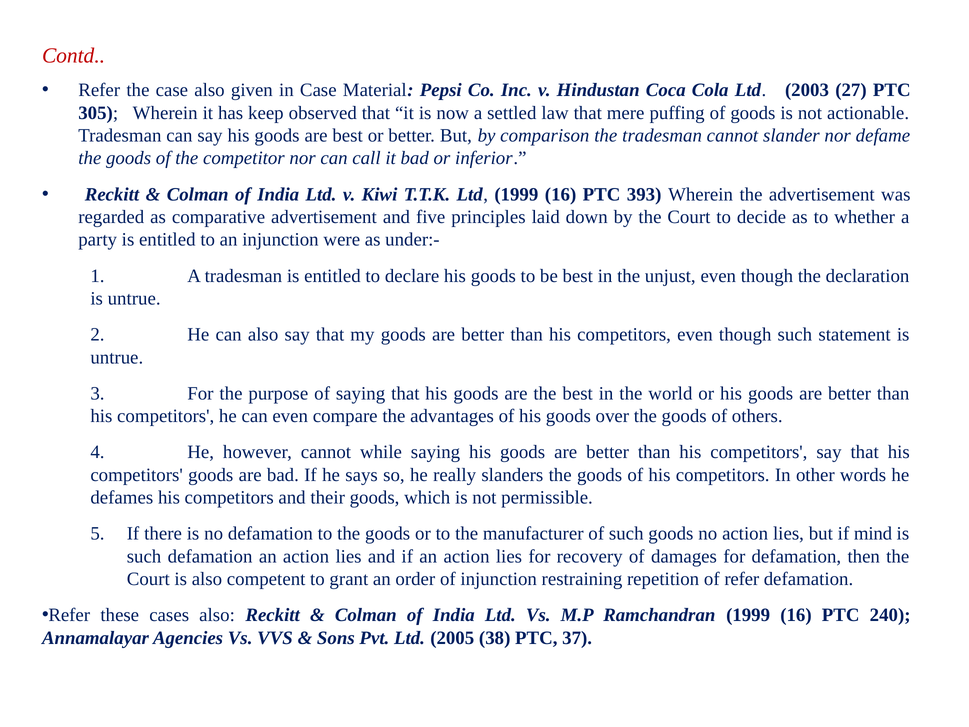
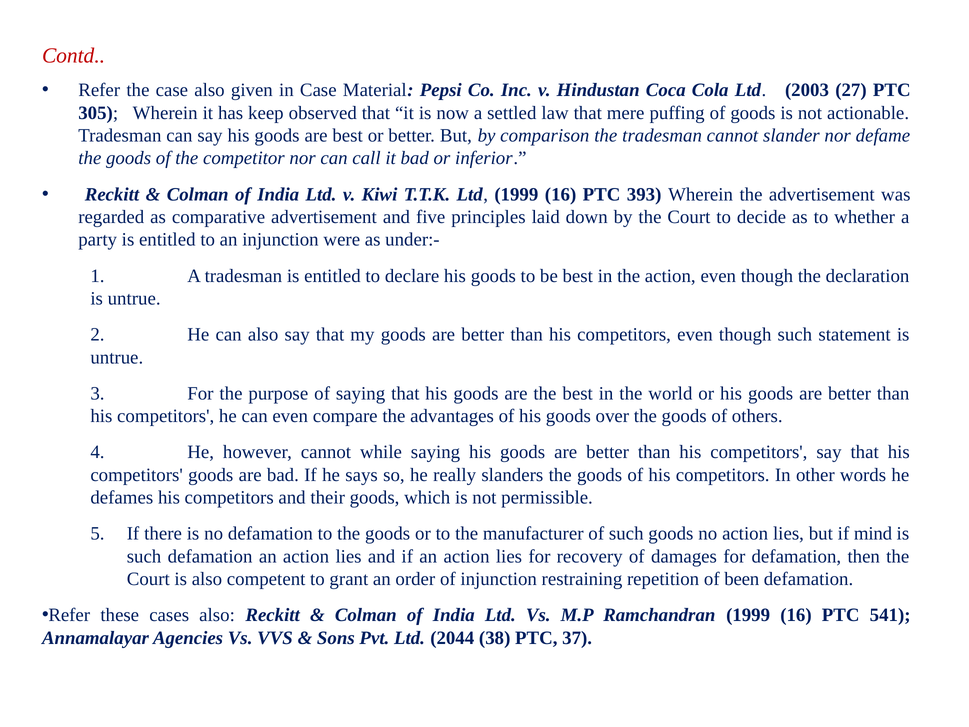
the unjust: unjust -> action (670, 276)
of refer: refer -> been (742, 579)
240: 240 -> 541 (890, 615)
2005: 2005 -> 2044 (452, 638)
